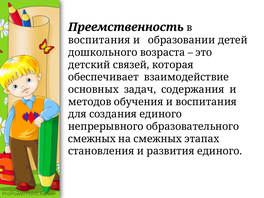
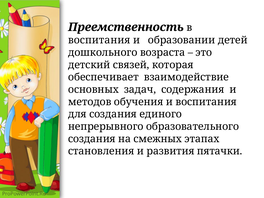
смежных: смежных -> создания (92, 139)
развития единого: единого -> пятачки (220, 151)
